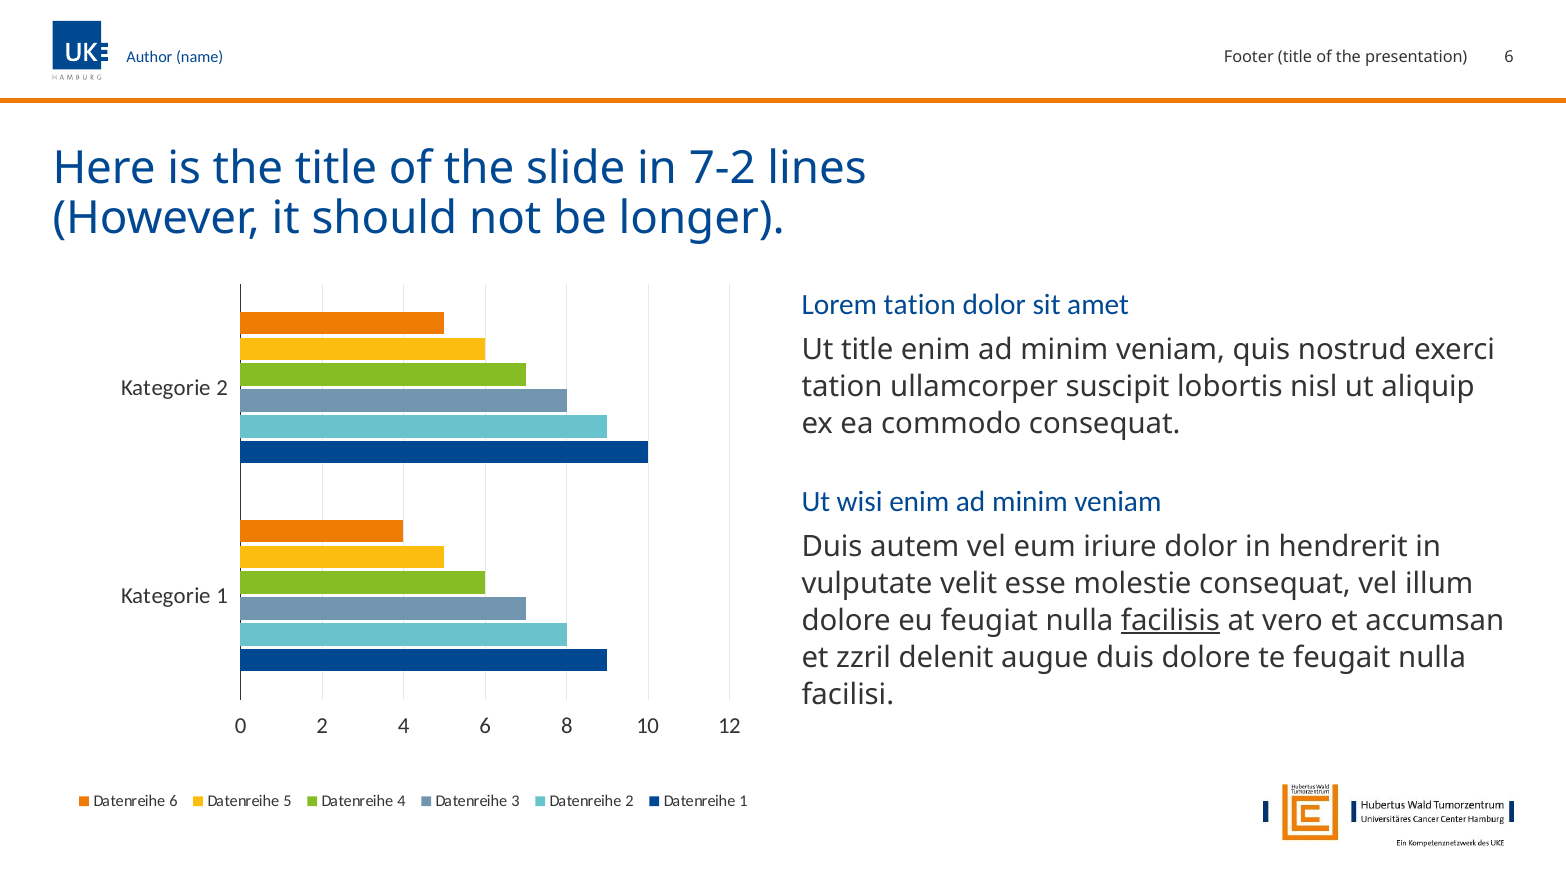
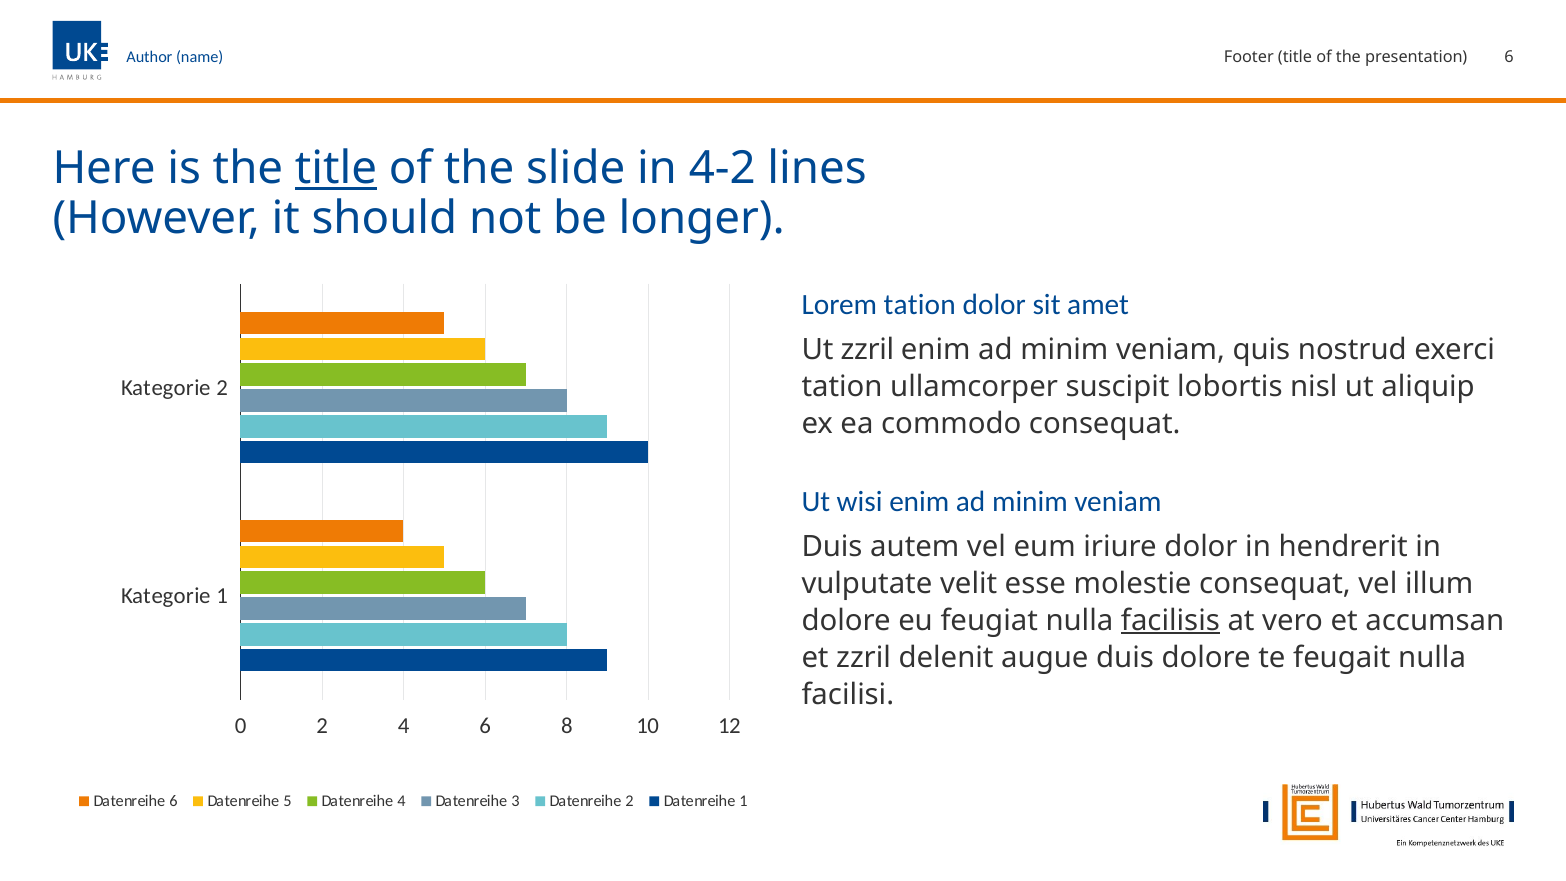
title underline: none -> present (336, 169)
7-2: 7-2 -> 4-2 (722, 169)
Ut title: title -> zzril (867, 350)
